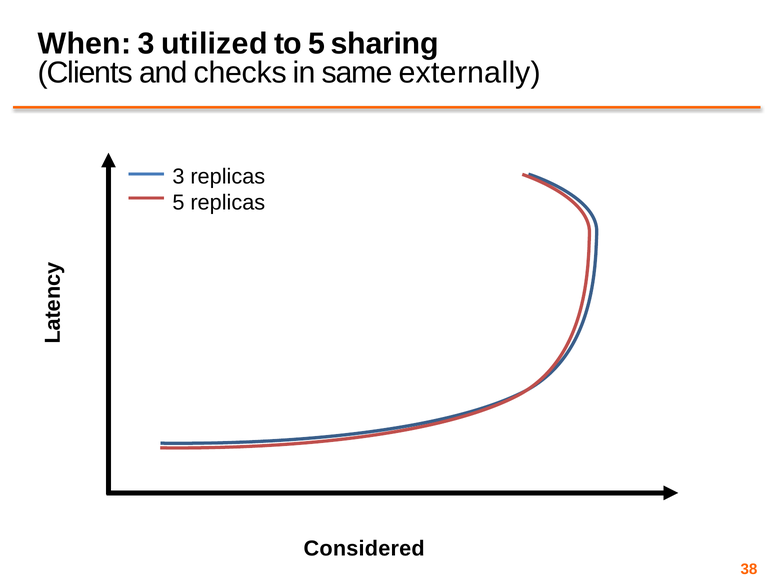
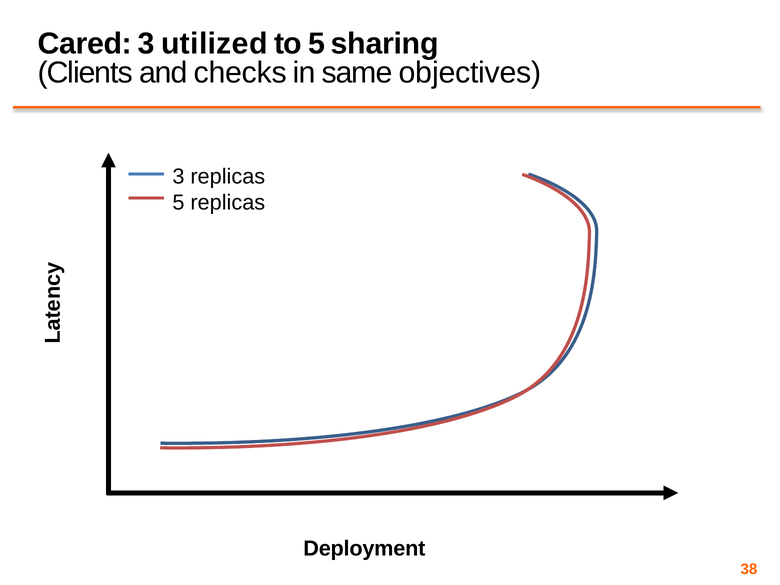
When: When -> Cared (85, 44)
externally: externally -> objectives (470, 73)
Considered: Considered -> Deployment (364, 548)
